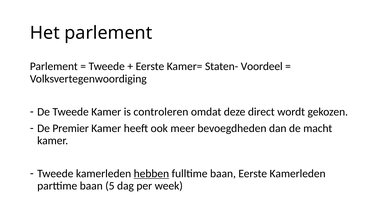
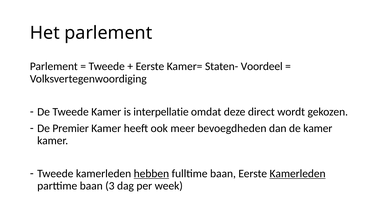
controleren: controleren -> interpellatie (161, 111)
de macht: macht -> kamer (318, 128)
Kamerleden underline: none -> present (298, 173)
5: 5 -> 3 (110, 186)
